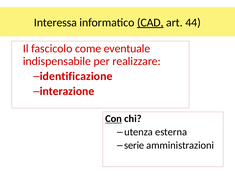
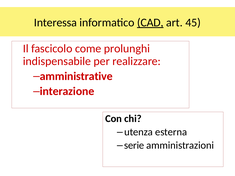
44: 44 -> 45 (193, 23)
eventuale: eventuale -> prolunghi (127, 49)
identificazione: identificazione -> amministrative (76, 76)
Con underline: present -> none (114, 119)
